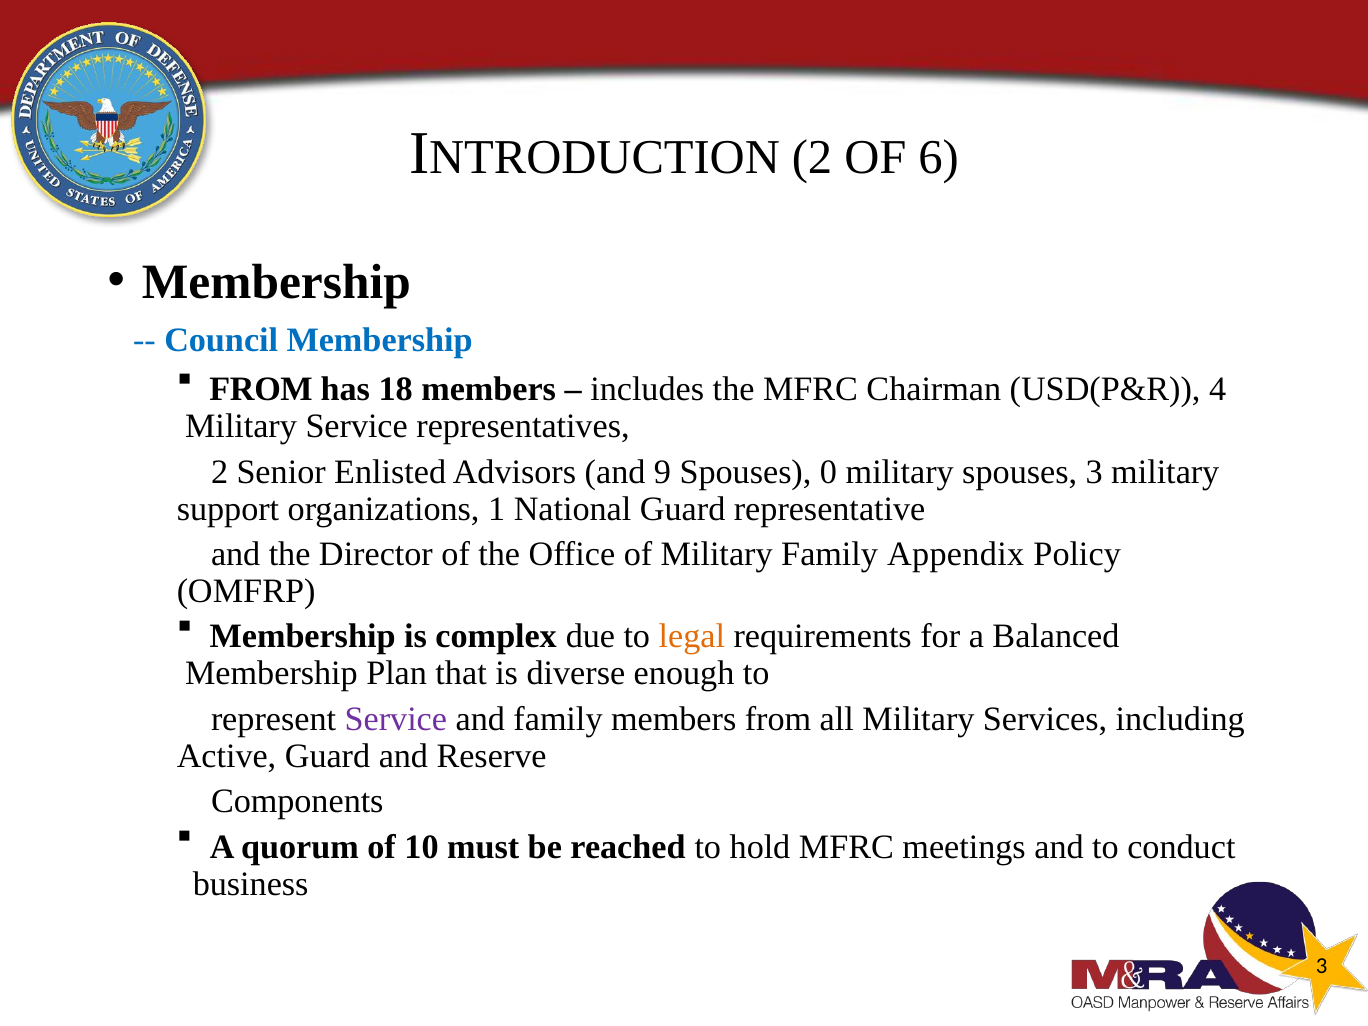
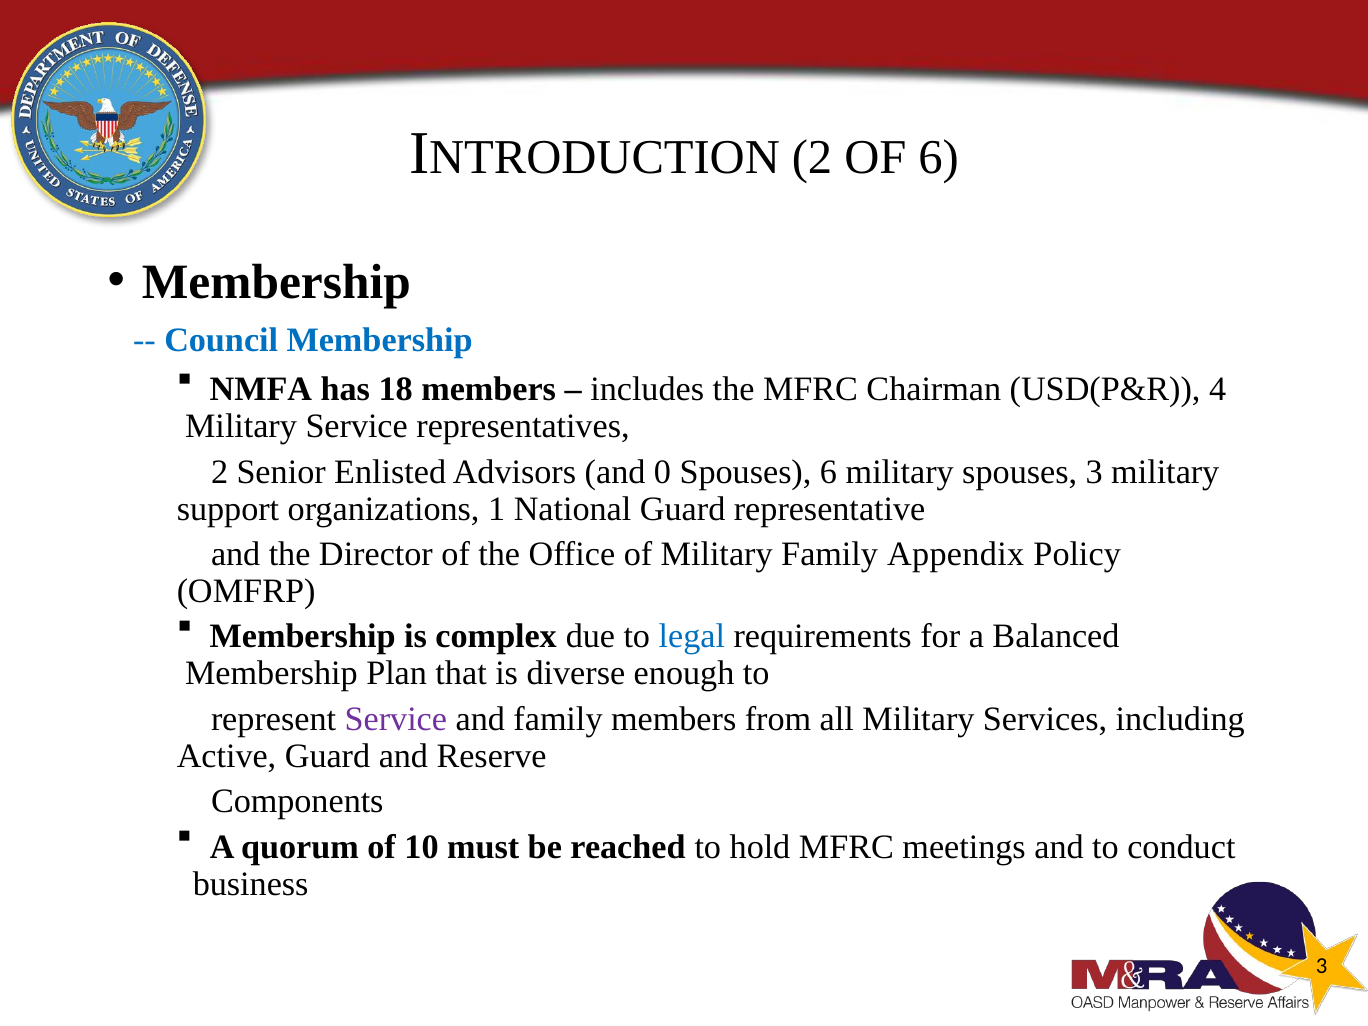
FROM: FROM -> NMFA (261, 389)
9: 9 -> 0 (662, 472)
Spouses 0: 0 -> 6 (828, 472)
legal colour: orange -> blue (692, 637)
